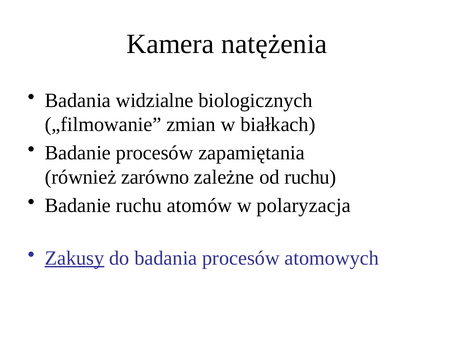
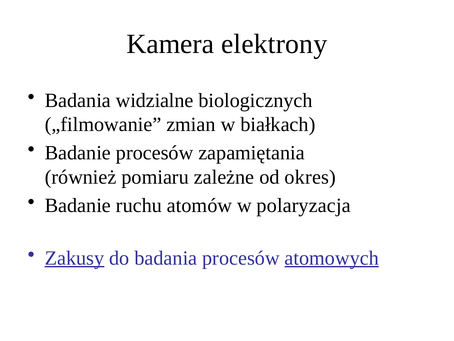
natężenia: natężenia -> elektrony (274, 44)
zarówno: zarówno -> pomiaru (155, 177)
od ruchu: ruchu -> okres (310, 177)
atomowych underline: none -> present (332, 258)
